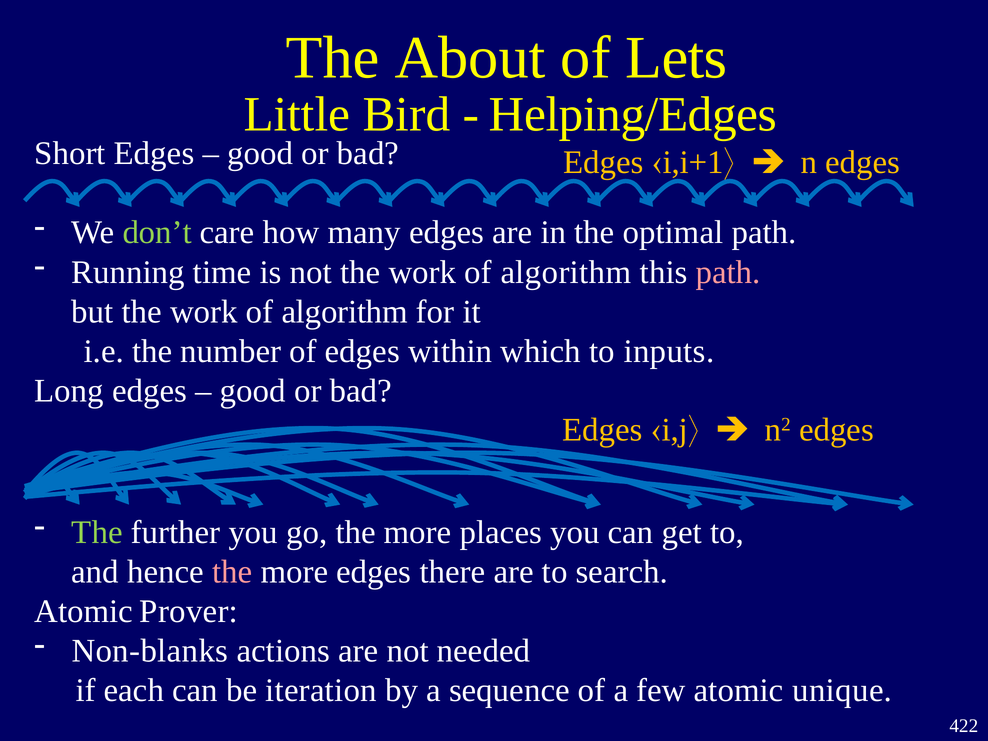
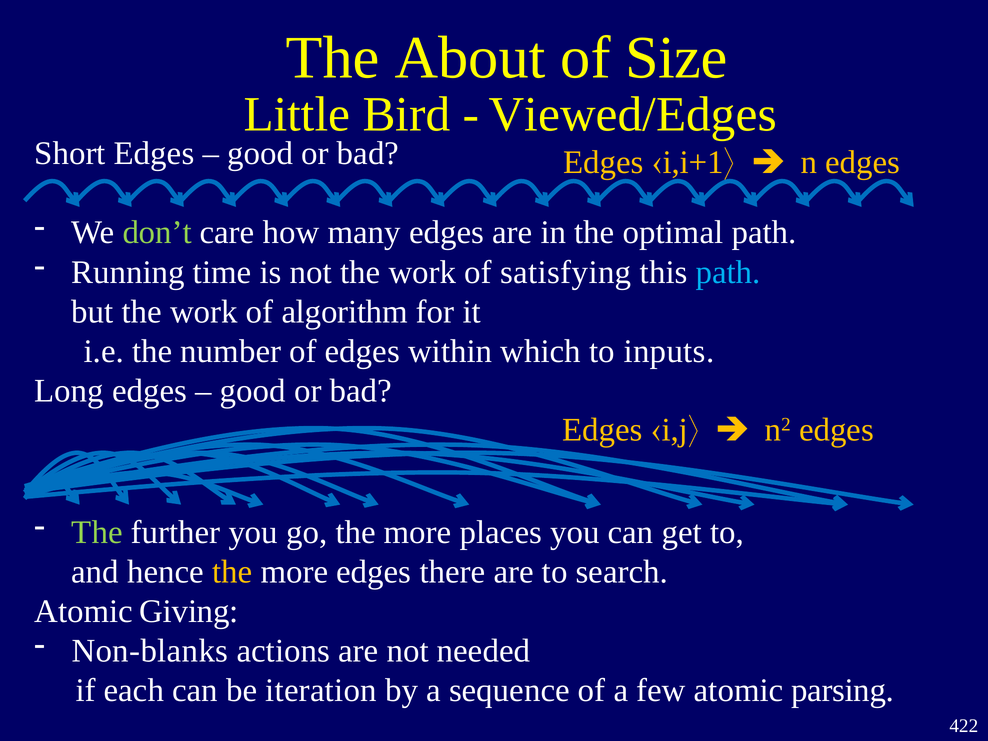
Lets: Lets -> Size (676, 58)
Helping/Edges: Helping/Edges -> Viewed/Edges (633, 115)
algorithm: algorithm -> satisfying (566, 272)
path colour: pink -> light blue (728, 272)
the colour: pink -> yellow (232, 572)
Prover: Prover -> Giving (189, 611)
unique: unique -> parsing (843, 690)
